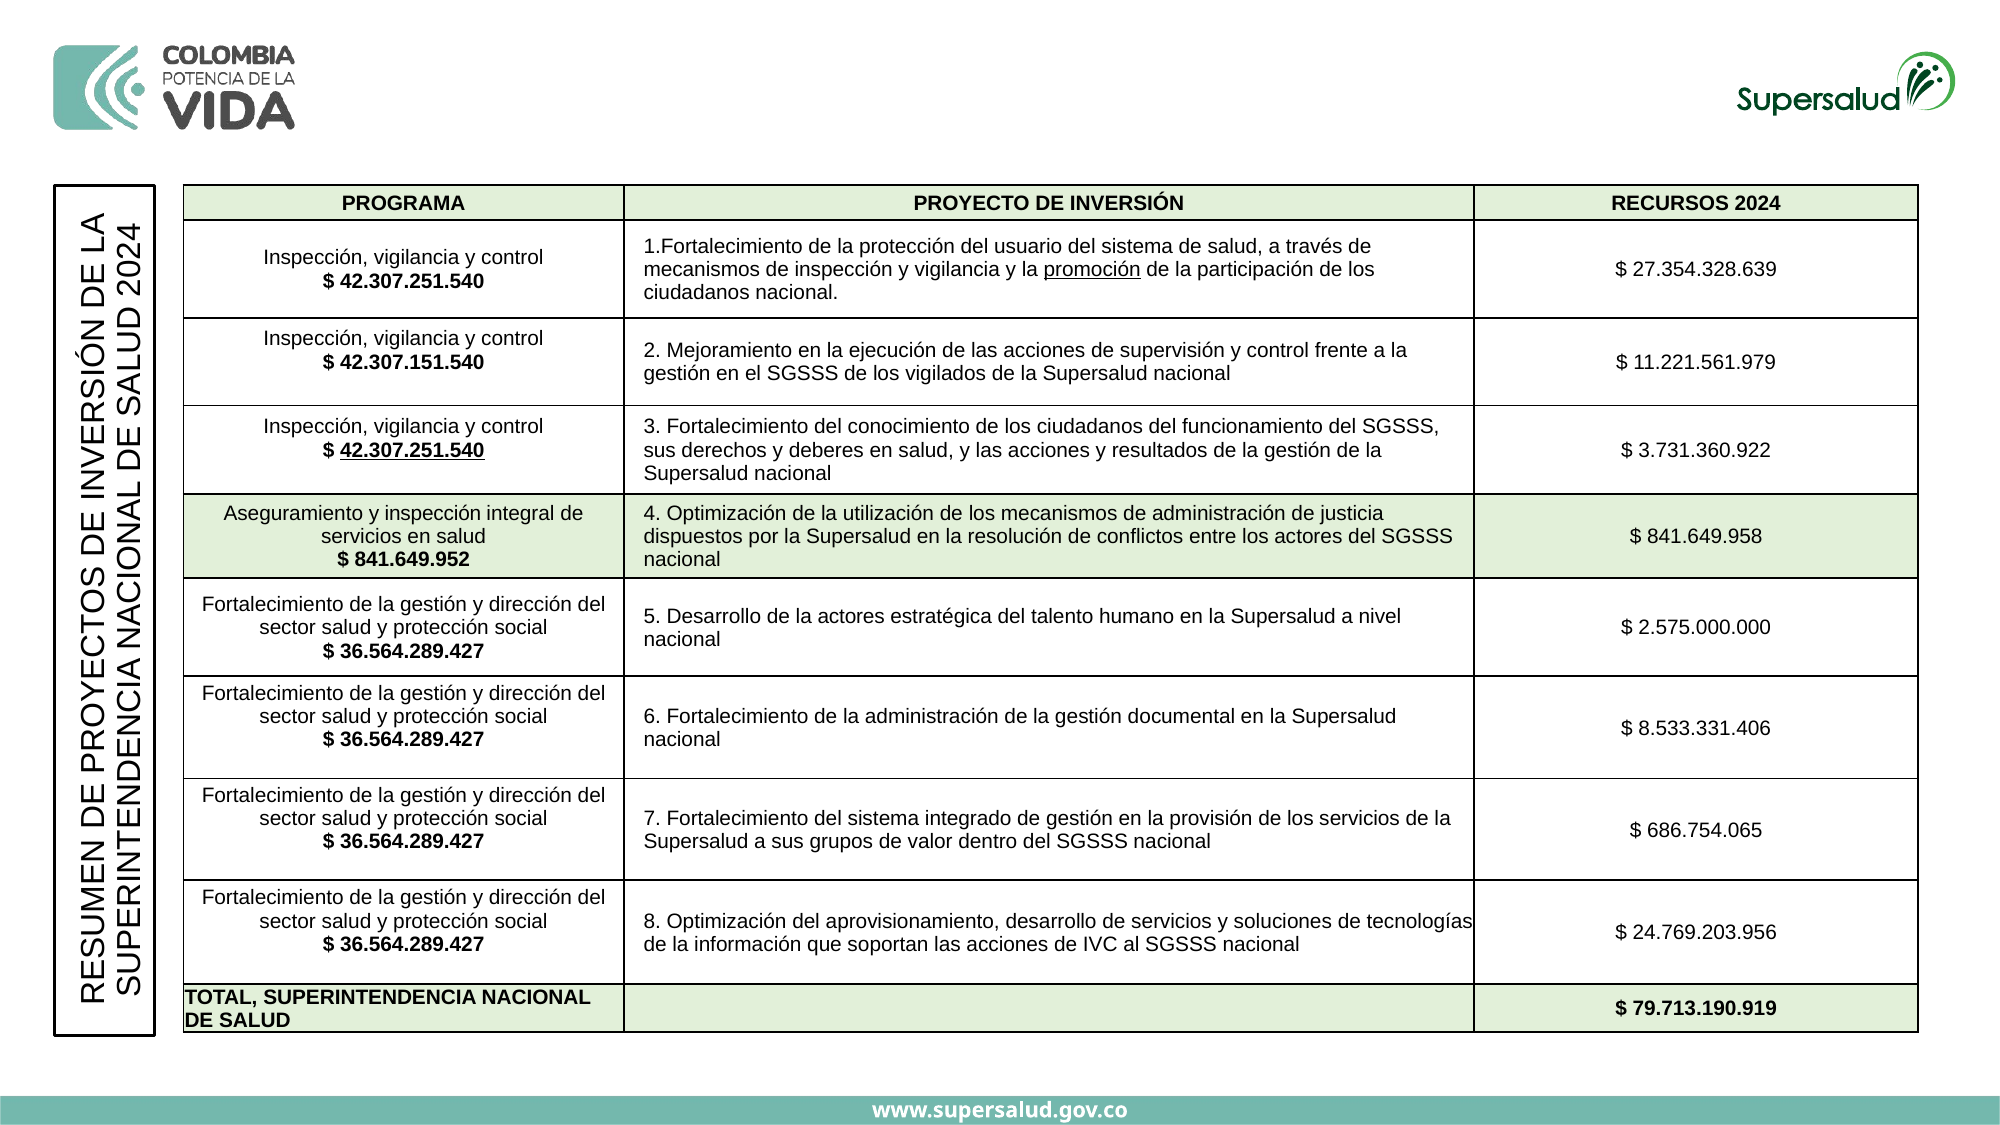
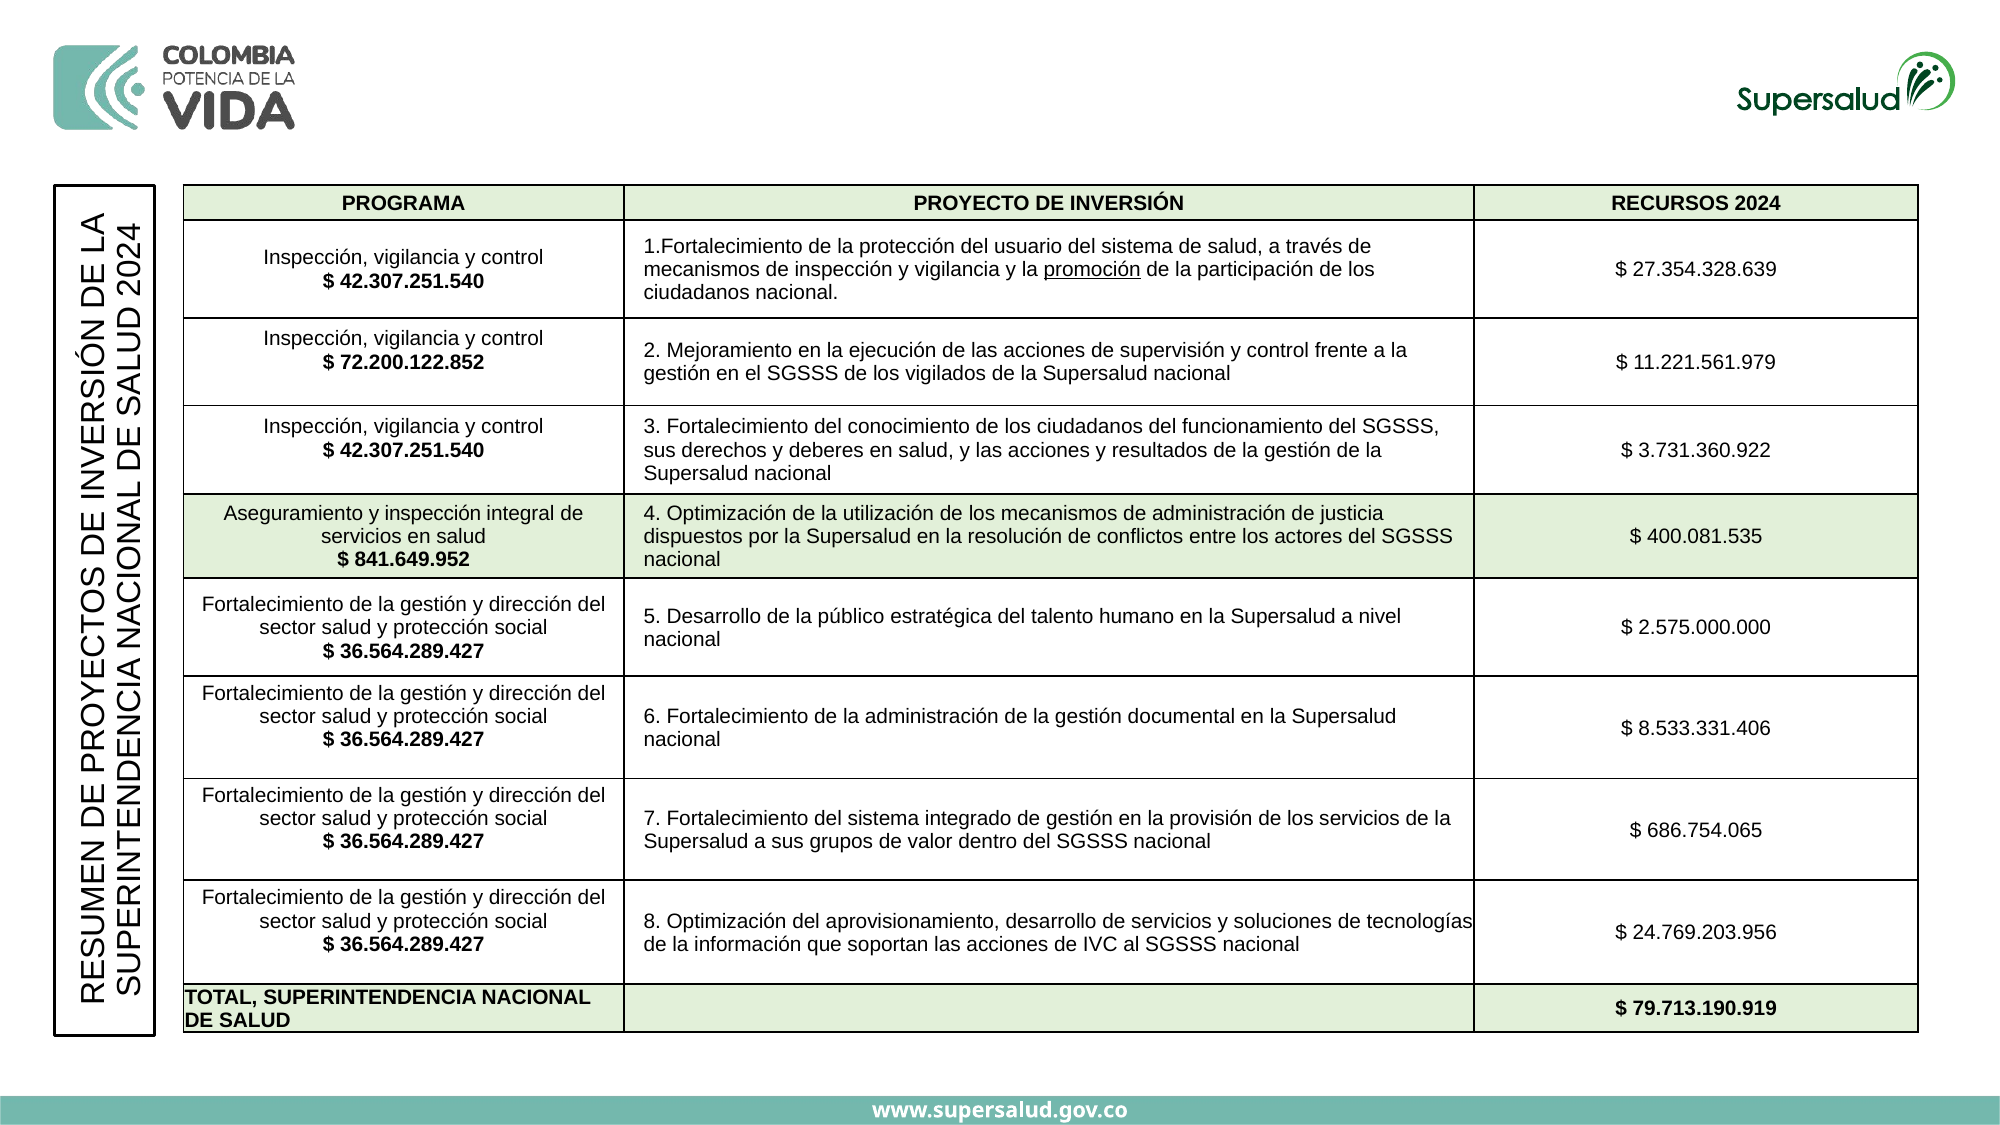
42.307.151.540: 42.307.151.540 -> 72.200.122.852 (412, 362)
42.307.251.540 underline: present -> none (412, 450)
841.649.958: 841.649.958 -> 400.081.535 (1705, 537)
la actores: actores -> público (851, 616)
